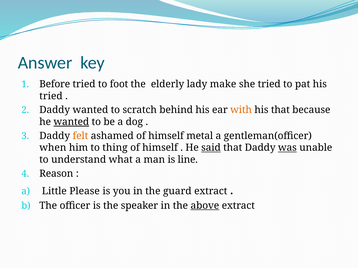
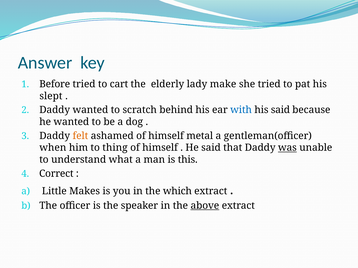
foot: foot -> cart (119, 84)
tried: tried -> slept (51, 96)
with colour: orange -> blue (241, 110)
his that: that -> said (280, 110)
wanted underline: present -> none (71, 122)
said underline: present -> none (211, 148)
line: line -> this (188, 160)
Reason: Reason -> Correct (56, 174)
Please: Please -> Makes (85, 191)
guard: guard -> which (177, 191)
